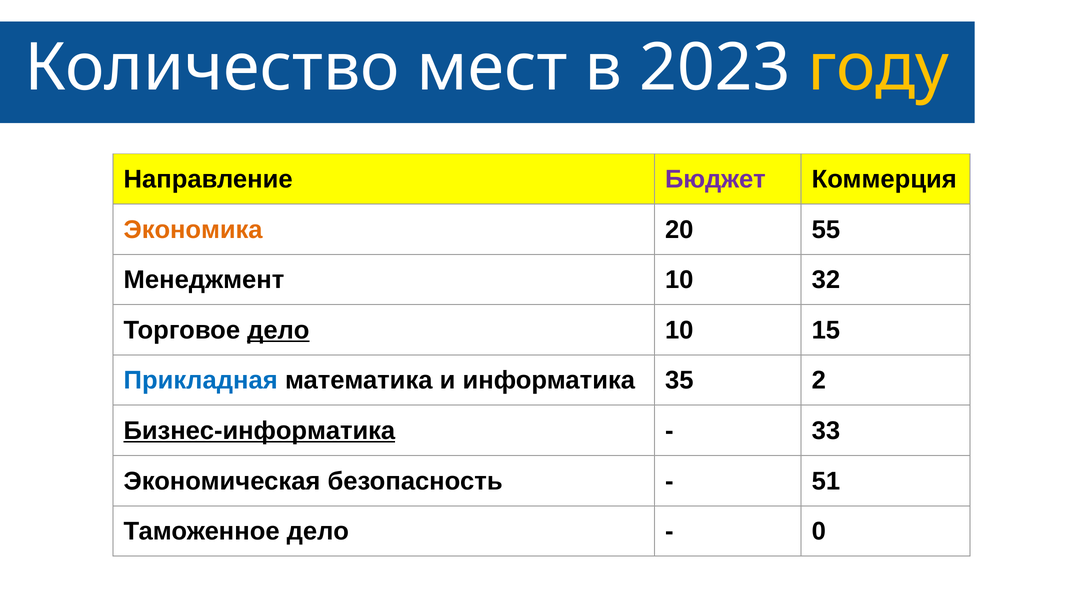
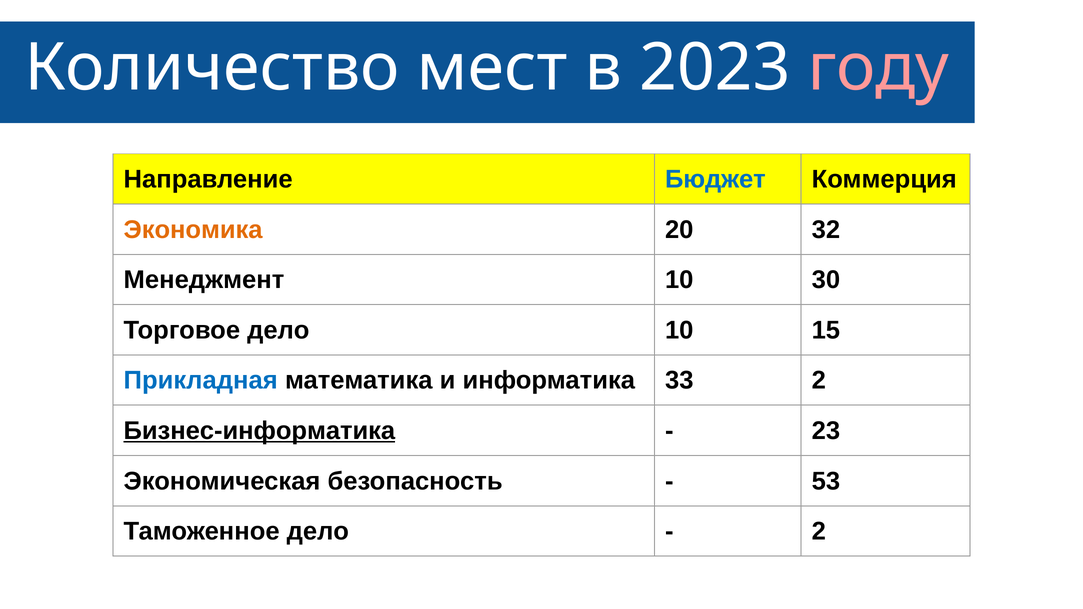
году colour: yellow -> pink (878, 68)
Бюджет colour: purple -> blue (715, 179)
55: 55 -> 32 (826, 230)
32: 32 -> 30 (826, 280)
дело underline: present -> none (278, 330)
35: 35 -> 33 (679, 381)
33: 33 -> 23 (826, 431)
51: 51 -> 53 (826, 481)
0: 0 -> 2 (819, 532)
